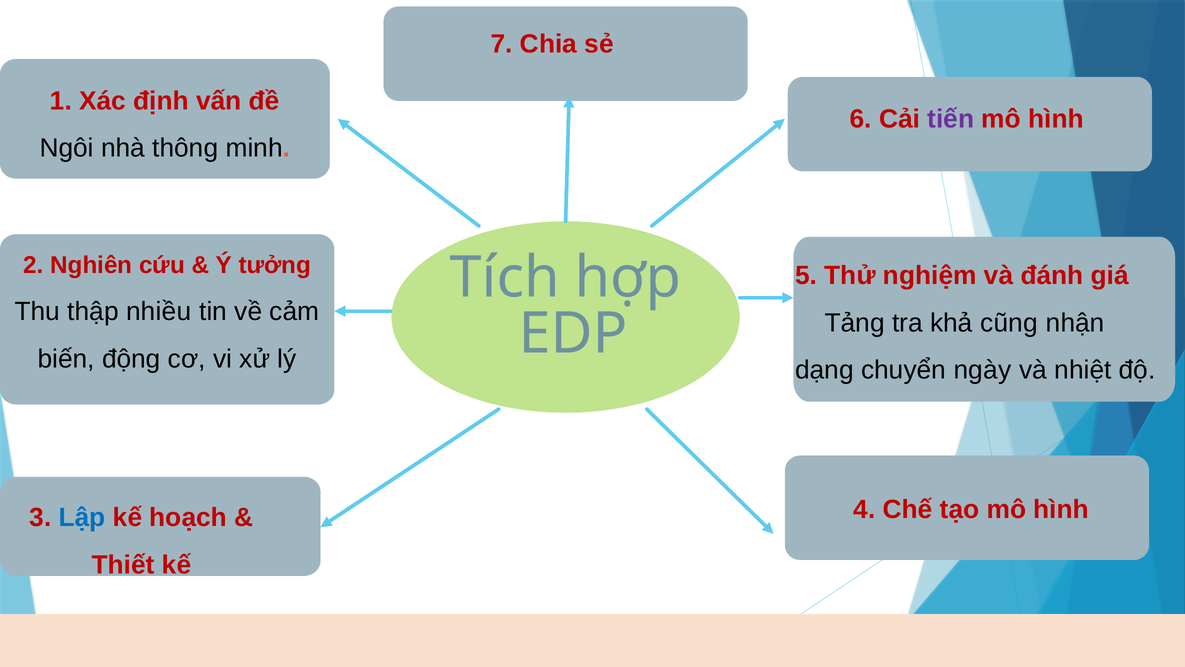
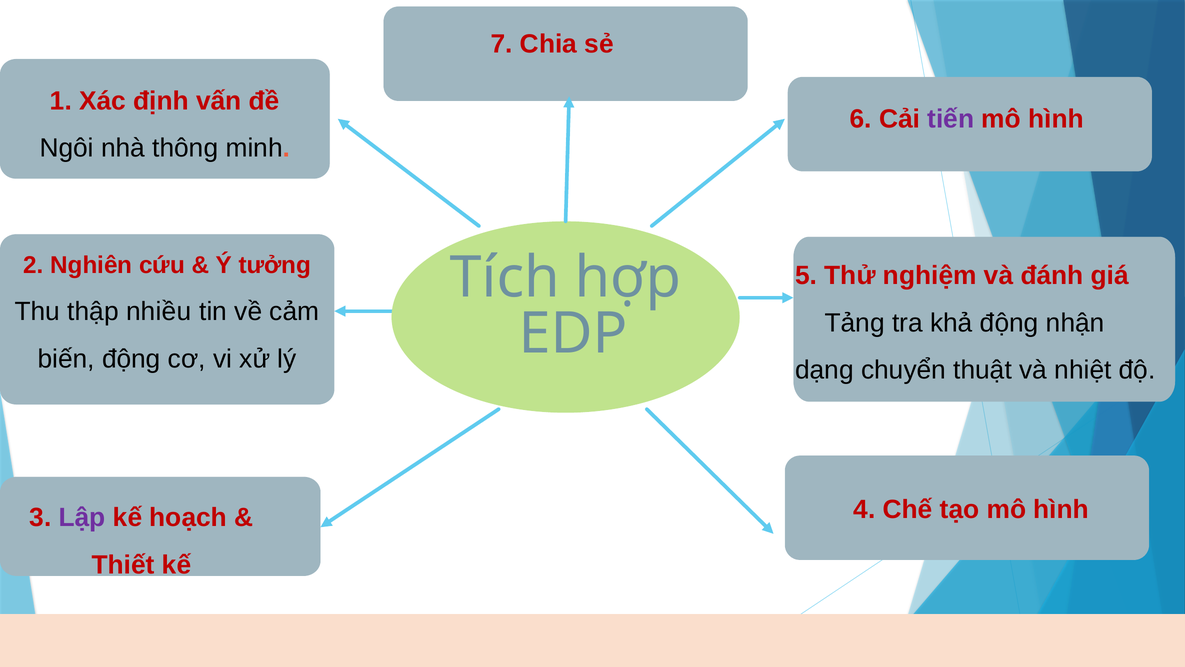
khả cũng: cũng -> động (1009, 323)
ngày: ngày -> thuật (983, 370)
Lập colour: blue -> purple (82, 517)
